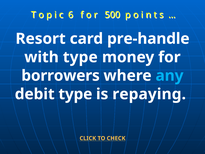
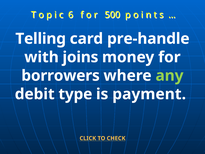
Resort: Resort -> Telling (41, 39)
with type: type -> joins (80, 57)
any colour: light blue -> light green (169, 76)
repaying: repaying -> payment (149, 94)
